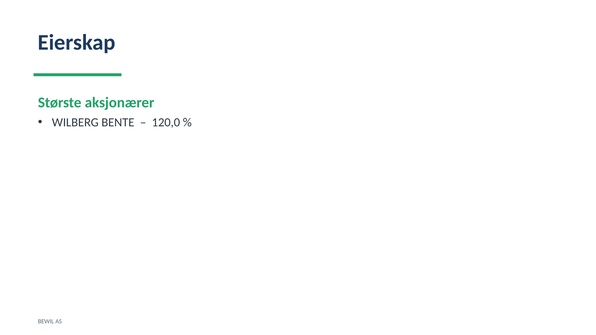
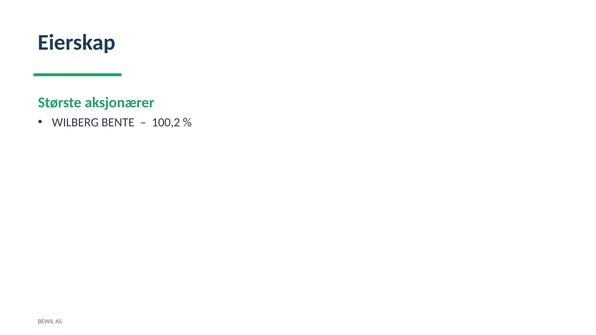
120,0: 120,0 -> 100,2 (166, 123)
